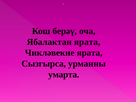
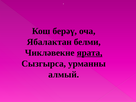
Ябалактан ярата: ярата -> белми (87, 42)
ярата underline: none -> present (90, 53)
умарта: умарта -> алмый (64, 75)
